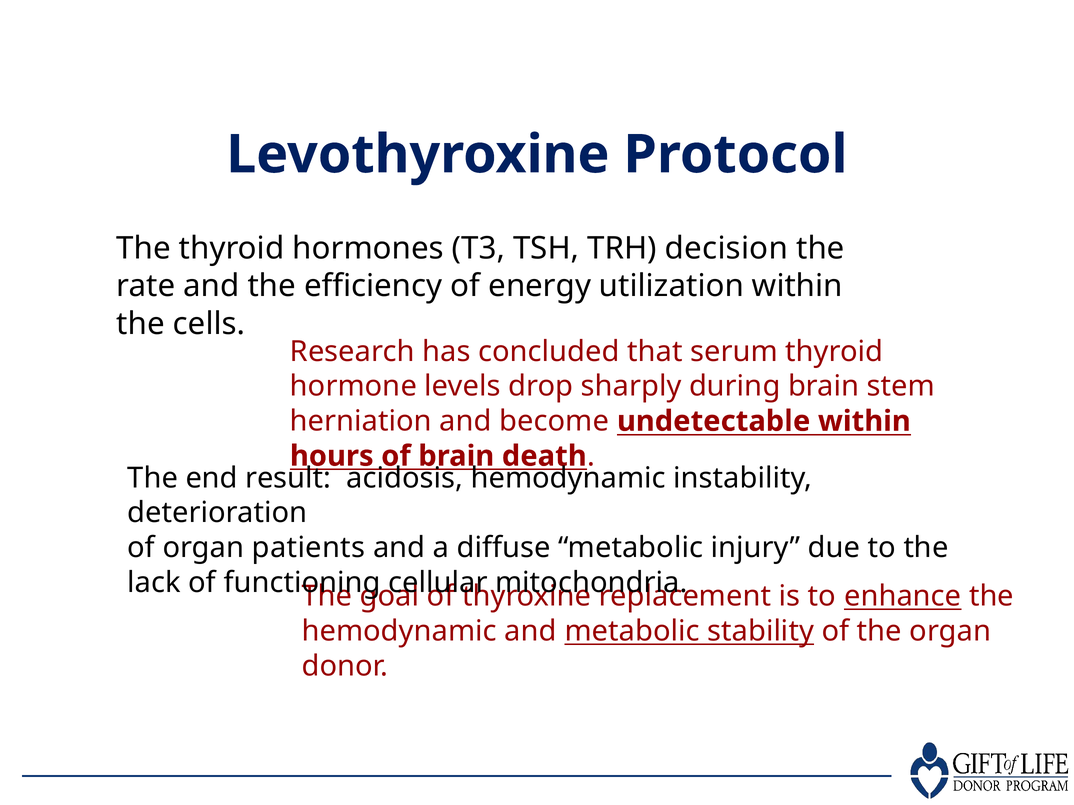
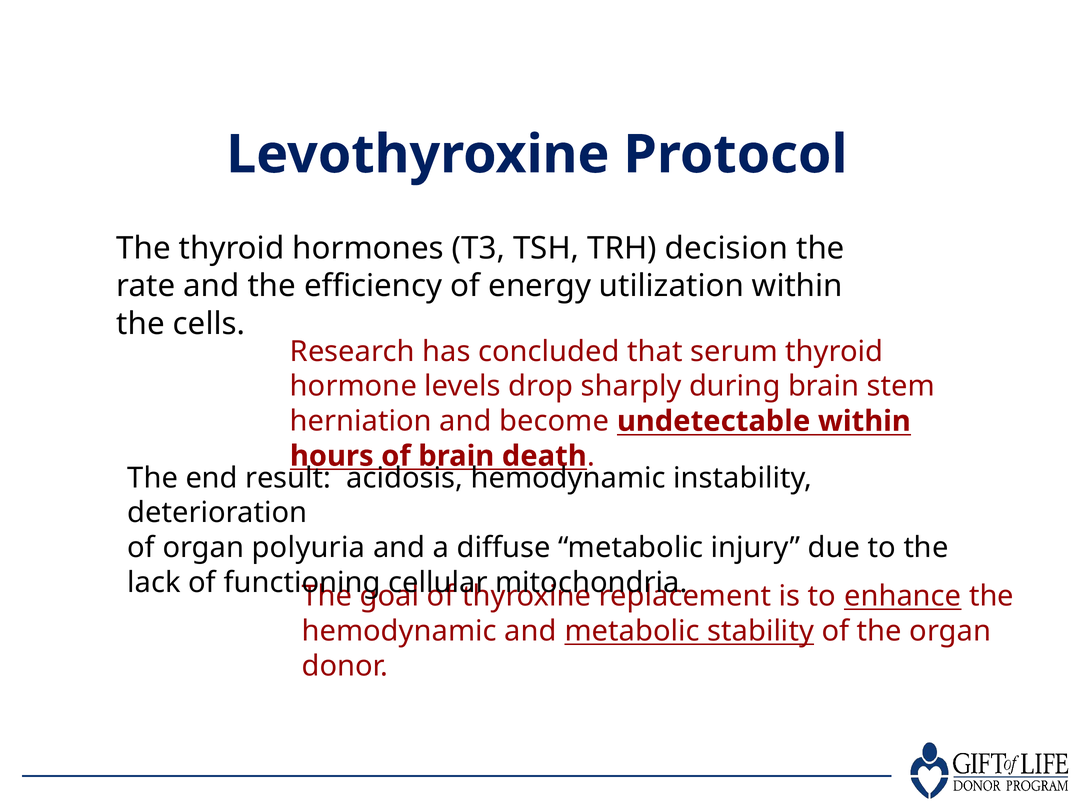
patients: patients -> polyuria (309, 548)
